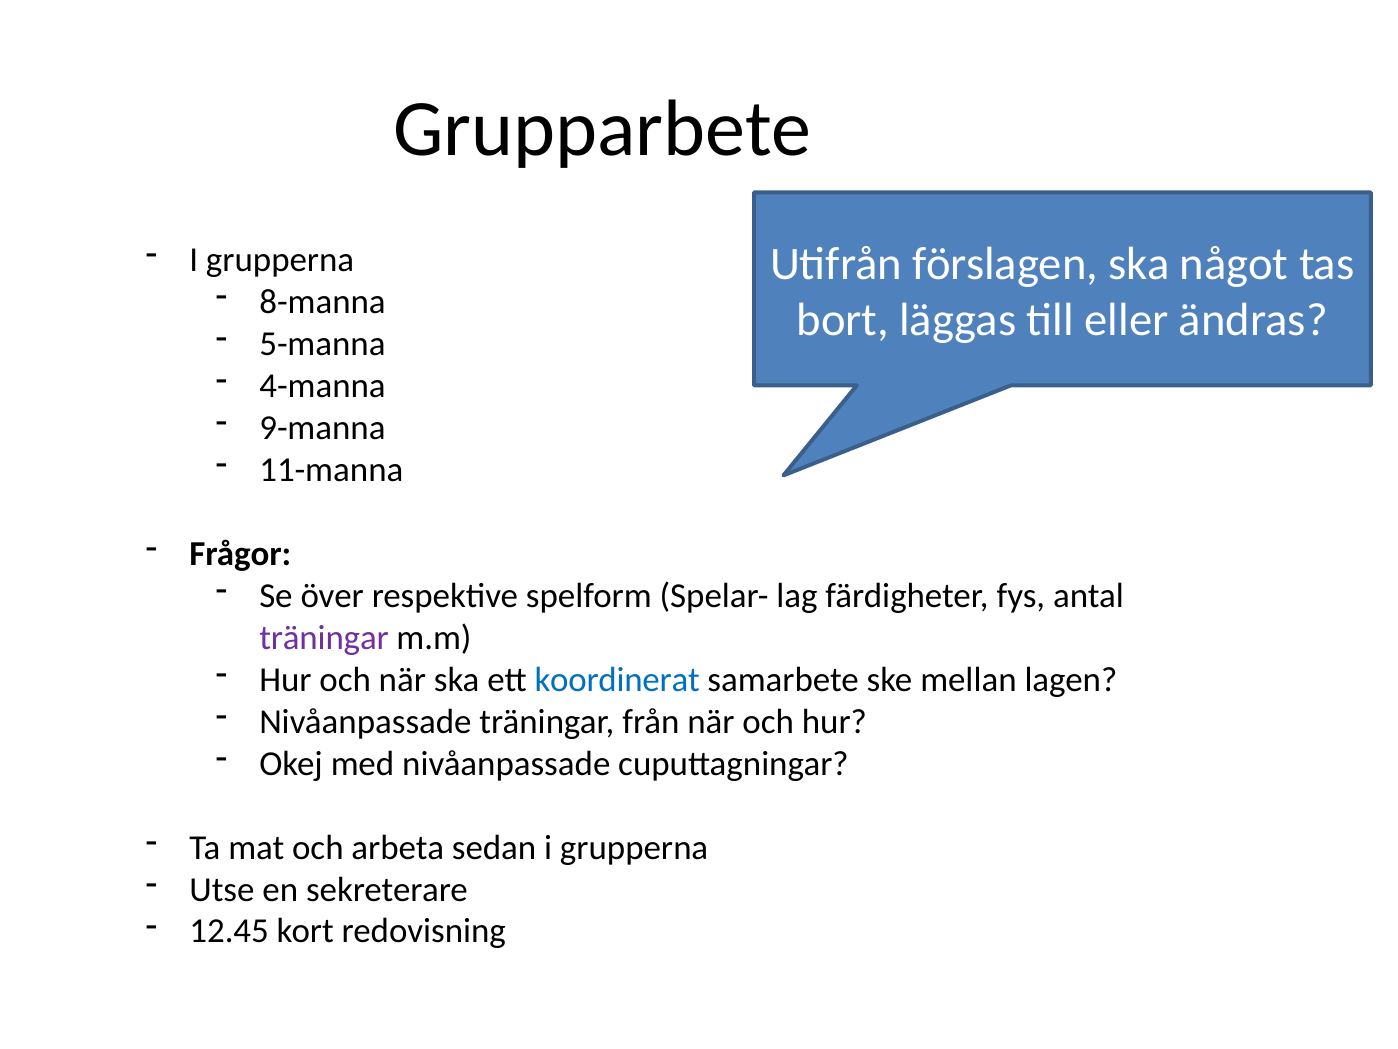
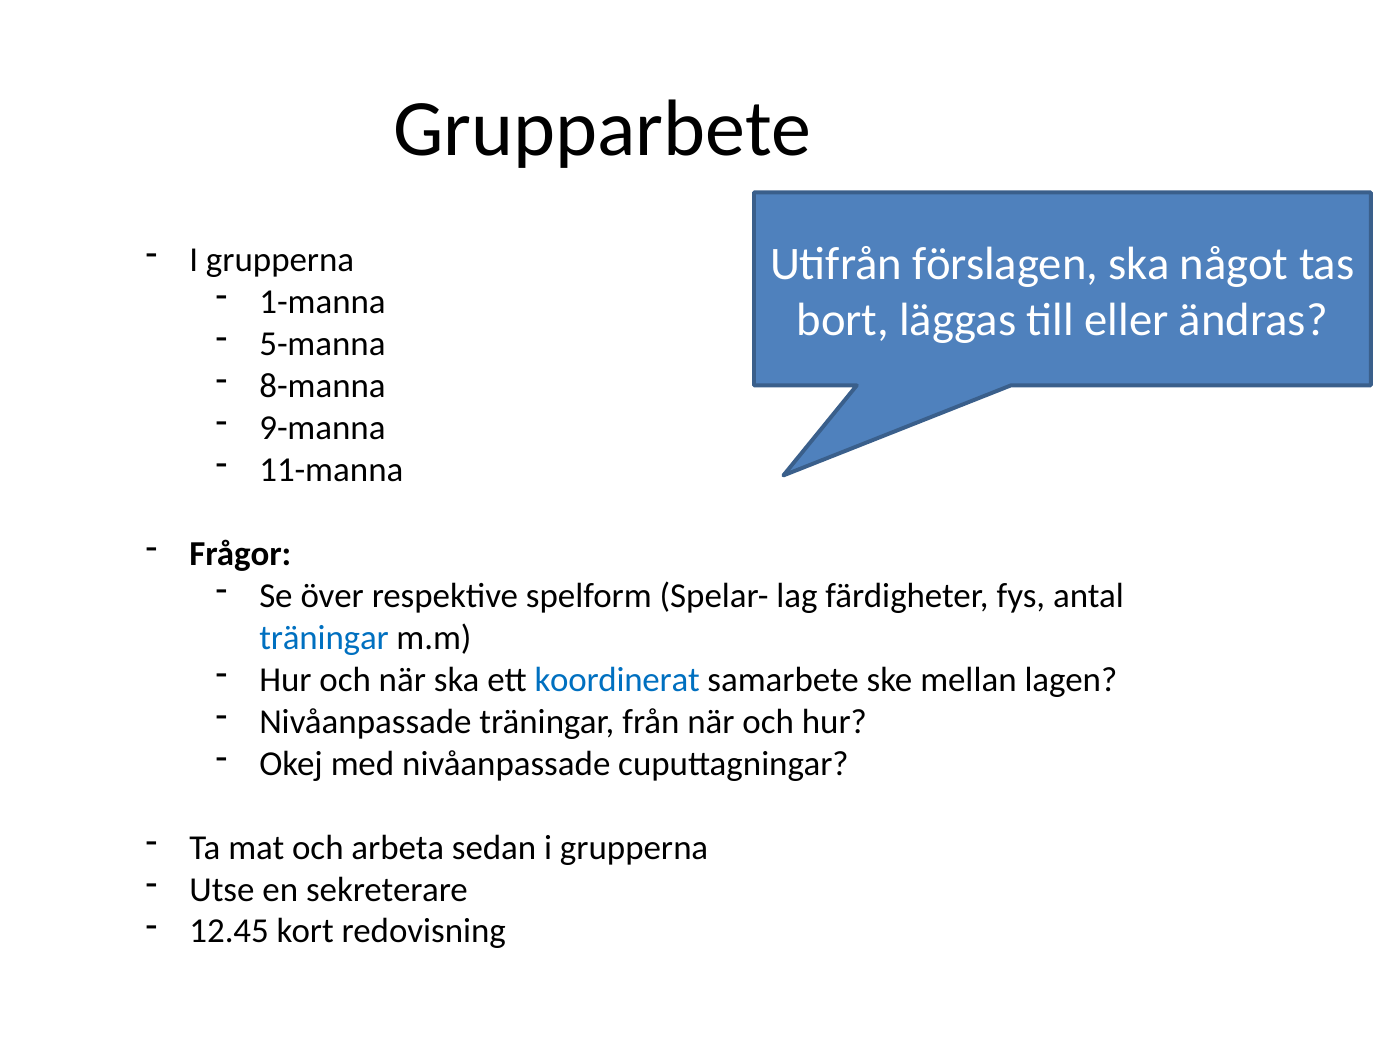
8-manna: 8-manna -> 1-manna (323, 302)
4-manna: 4-manna -> 8-manna (323, 386)
träningar colour: purple -> blue (324, 637)
